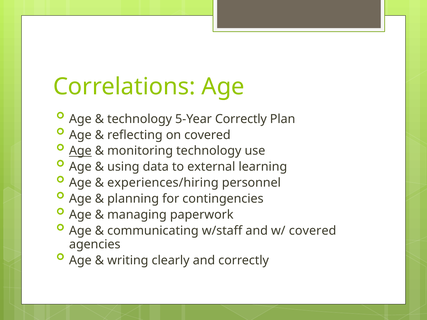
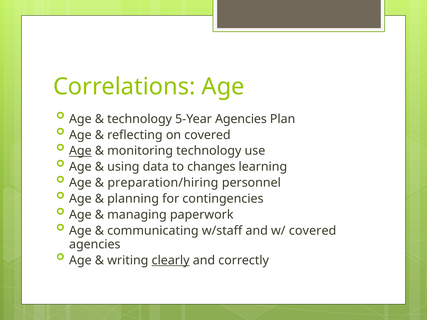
5-Year Correctly: Correctly -> Agencies (241, 119)
external: external -> changes (211, 167)
experiences/hiring: experiences/hiring -> preparation/hiring (163, 183)
clearly underline: none -> present (171, 260)
